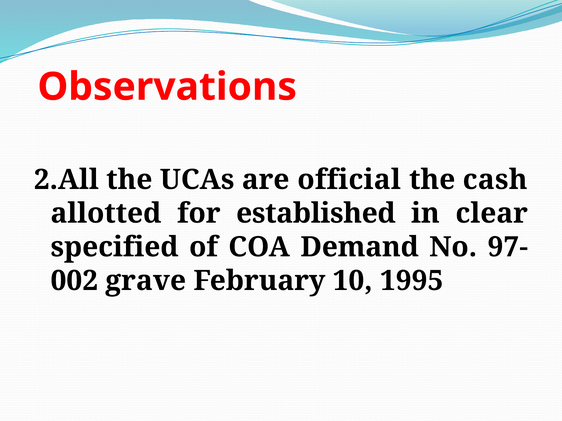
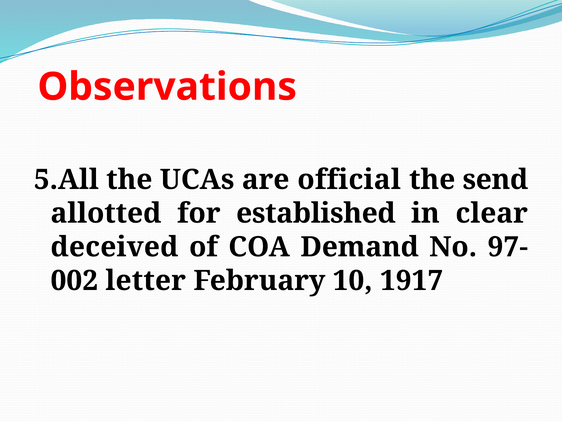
2.All: 2.All -> 5.All (66, 180)
cash: cash -> send (495, 180)
specified: specified -> deceived (114, 247)
grave: grave -> letter (146, 281)
1995: 1995 -> 1917 (412, 281)
